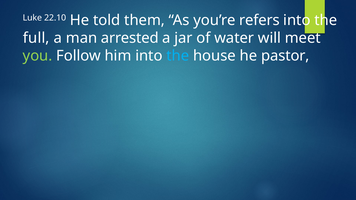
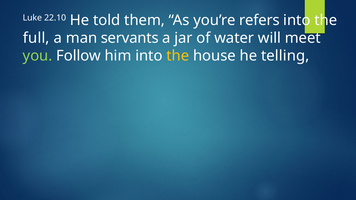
arrested: arrested -> servants (130, 38)
the colour: light blue -> yellow (178, 56)
pastor: pastor -> telling (285, 56)
